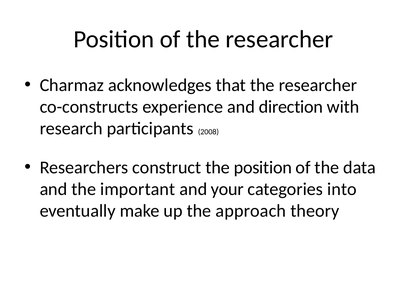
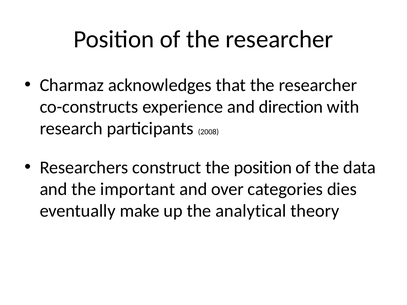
your: your -> over (227, 189)
into: into -> dies (342, 189)
approach: approach -> analytical (251, 211)
